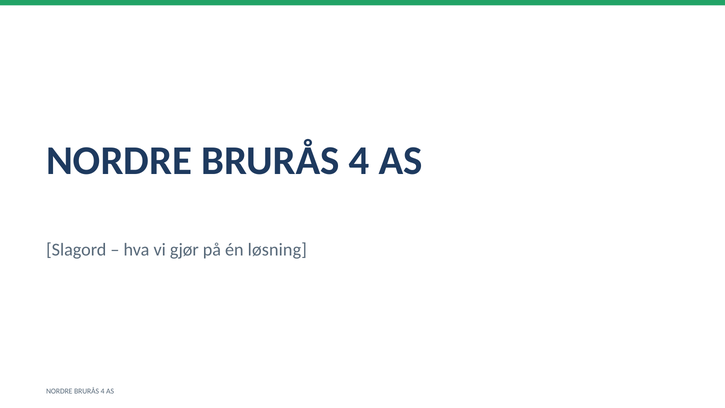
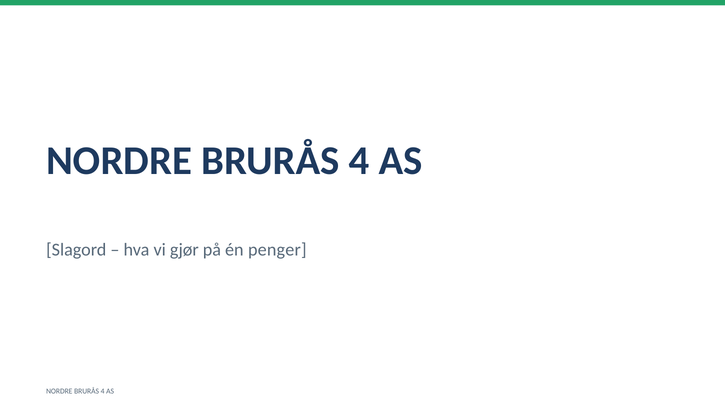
løsning: løsning -> penger (277, 250)
